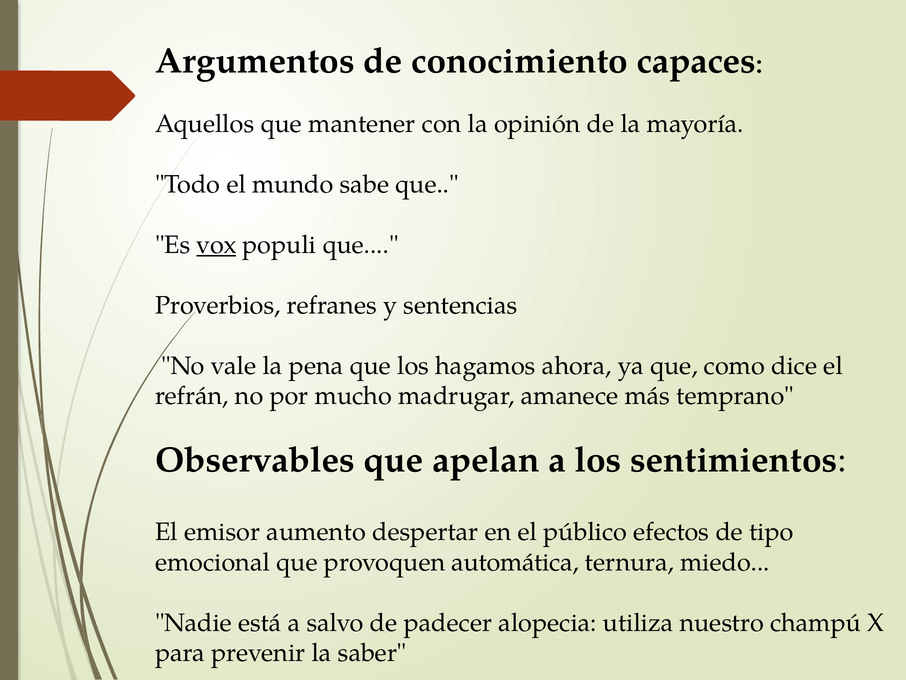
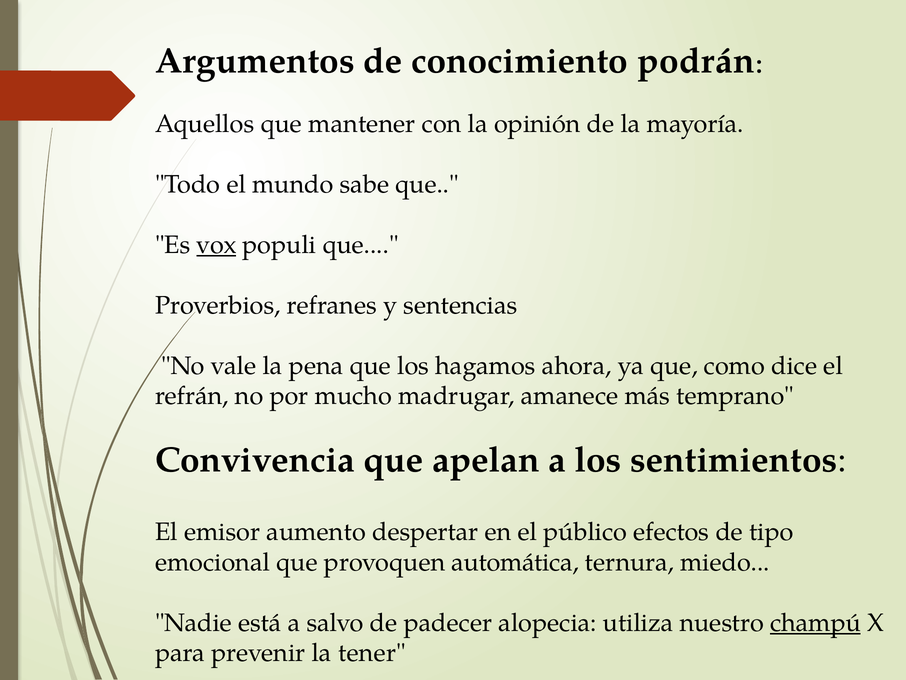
capaces: capaces -> podrán (696, 61)
Observables: Observables -> Convivencia (255, 460)
champú underline: none -> present (815, 622)
saber: saber -> tener (372, 652)
